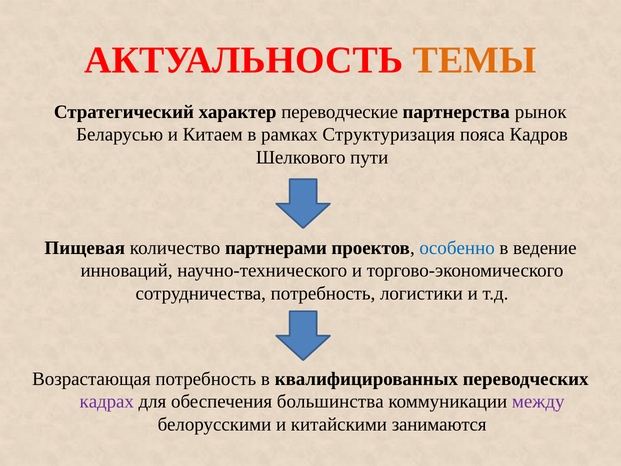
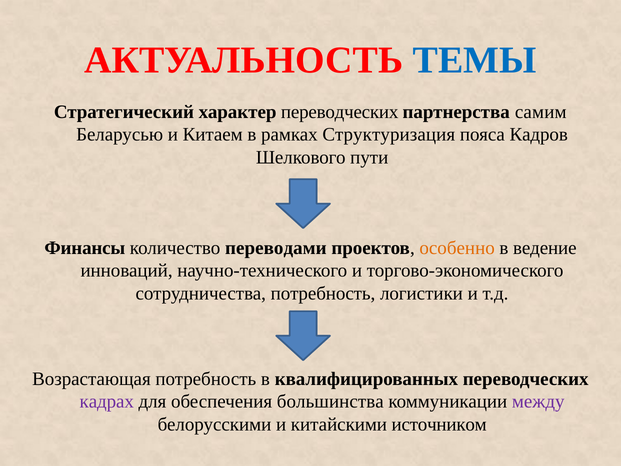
ТЕМЫ colour: orange -> blue (475, 60)
характер переводческие: переводческие -> переводческих (340, 112)
рынок: рынок -> самим (541, 112)
Пищевая: Пищевая -> Финансы (85, 248)
партнерами: партнерами -> переводами (276, 248)
особенно colour: blue -> orange (457, 248)
занимаются: занимаются -> источником (439, 424)
